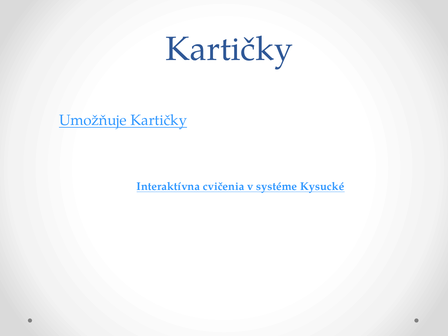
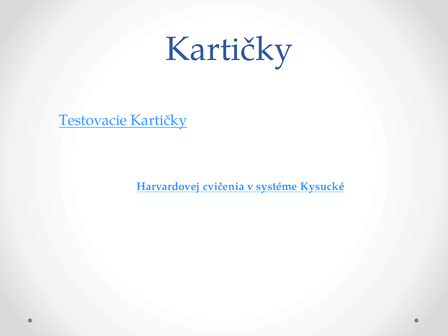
Umožňuje: Umožňuje -> Testovacie (93, 120)
Interaktívna: Interaktívna -> Harvardovej (168, 186)
